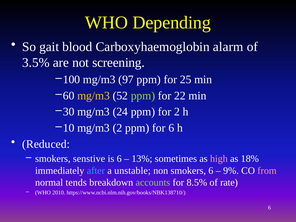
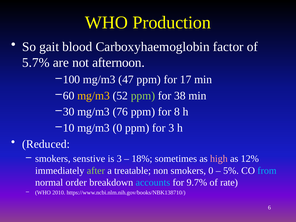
Depending: Depending -> Production (172, 23)
alarm: alarm -> factor (228, 47)
3.5%: 3.5% -> 5.7% (36, 63)
screening: screening -> afternoon (118, 63)
97: 97 -> 47 (126, 80)
25: 25 -> 17 (186, 80)
22: 22 -> 38 (180, 96)
24: 24 -> 76 (120, 112)
for 2: 2 -> 8 (177, 112)
mg/m3 2: 2 -> 0 (117, 128)
for 6: 6 -> 3 (171, 128)
is 6: 6 -> 3 (119, 159)
13%: 13% -> 18% (142, 159)
18%: 18% -> 12% (250, 159)
after colour: light blue -> light green (96, 171)
unstable: unstable -> treatable (133, 171)
smokers 6: 6 -> 0 (211, 171)
9%: 9% -> 5% (231, 171)
from colour: pink -> light blue (267, 171)
tends: tends -> order (76, 182)
accounts colour: light green -> light blue (153, 182)
8.5%: 8.5% -> 9.7% (197, 182)
